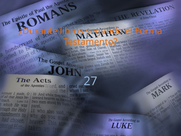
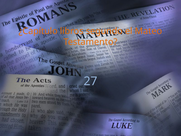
¿Durante: ¿Durante -> ¿Capítulo (38, 31)
Forma: Forma -> Mateo (148, 31)
